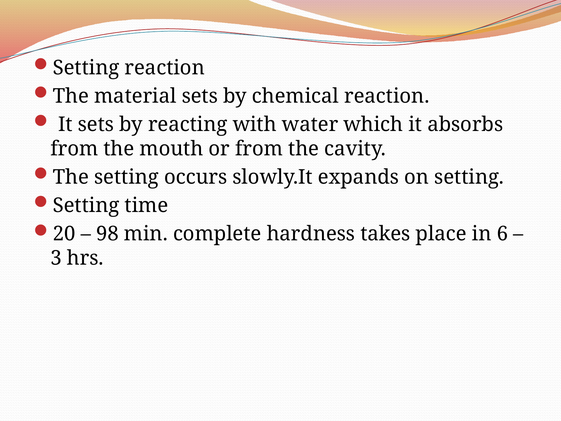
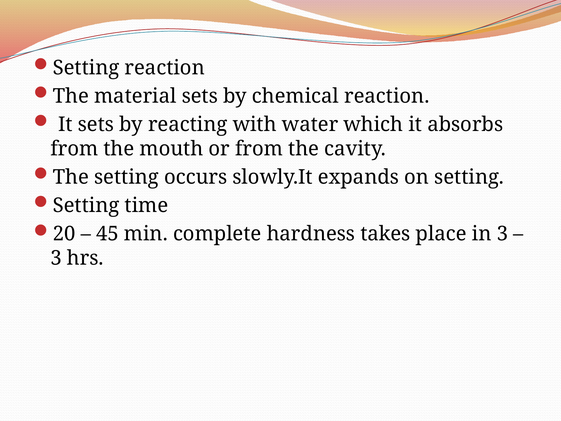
98: 98 -> 45 (107, 234)
in 6: 6 -> 3 (502, 234)
